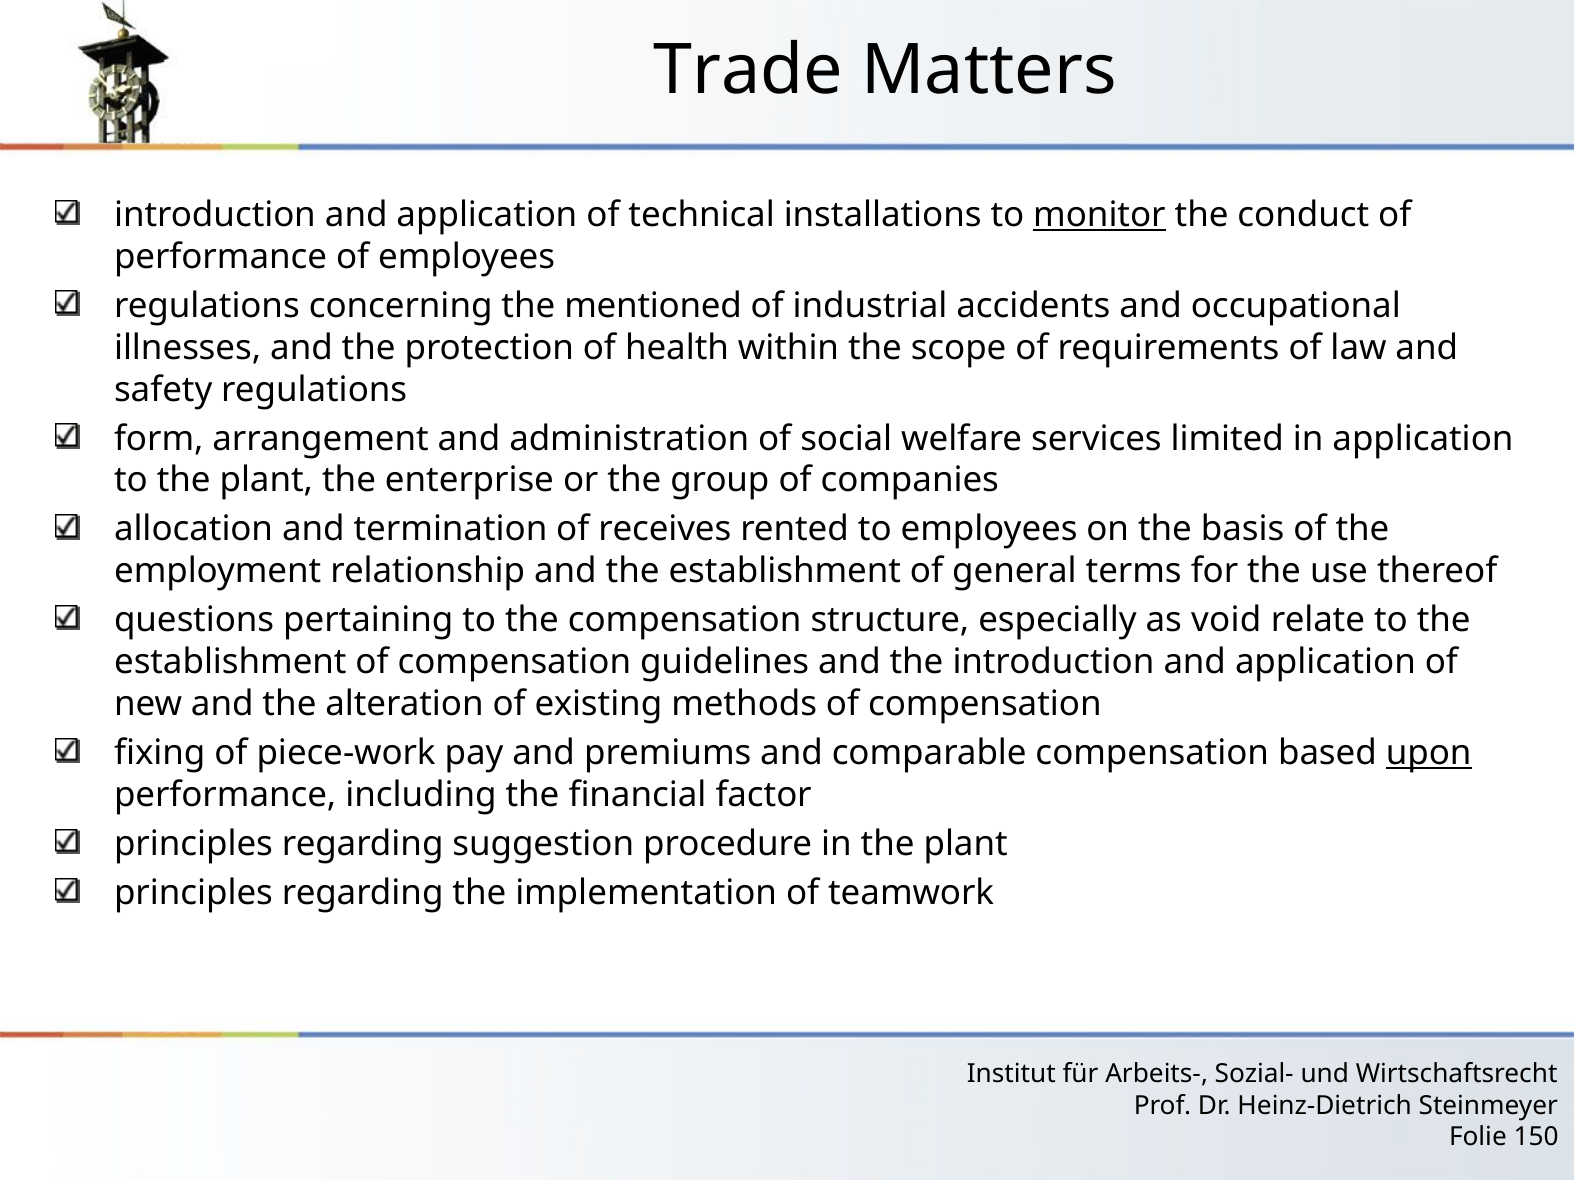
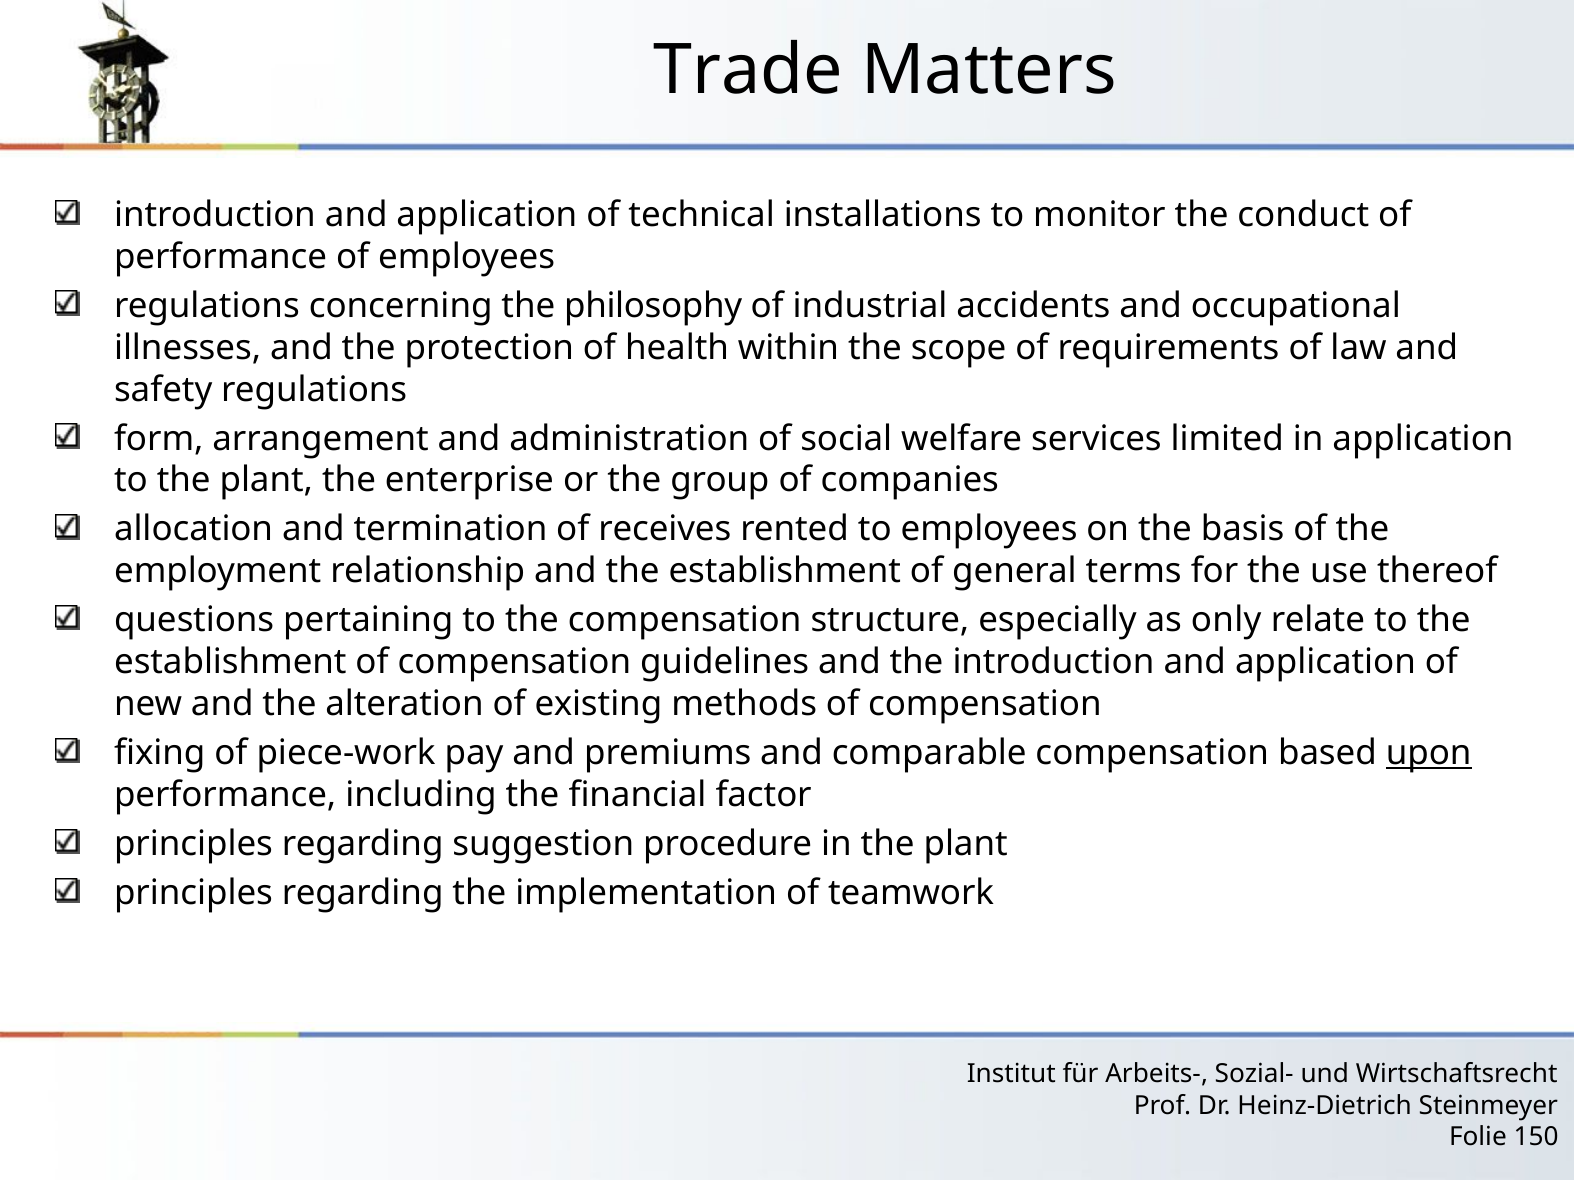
monitor underline: present -> none (1099, 215)
mentioned: mentioned -> philosophy (653, 306)
void: void -> only (1226, 620)
